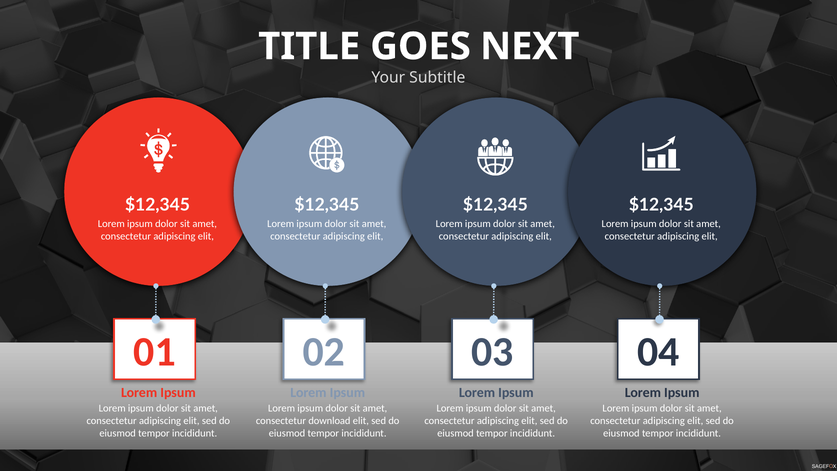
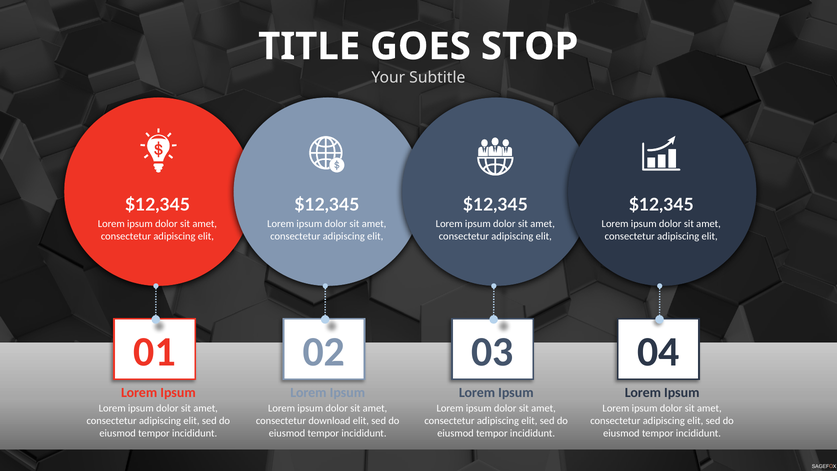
NEXT: NEXT -> STOP (530, 46)
